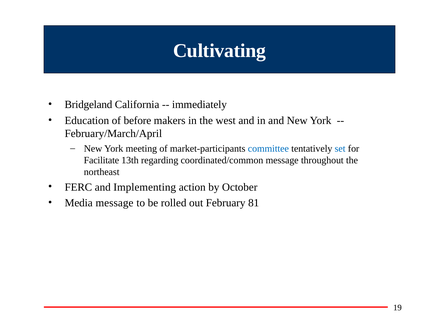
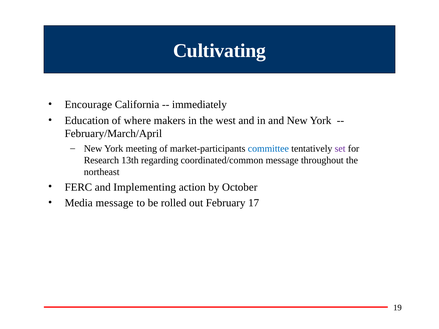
Bridgeland: Bridgeland -> Encourage (88, 105)
before: before -> where (137, 121)
set colour: blue -> purple (340, 149)
Facilitate: Facilitate -> Research (101, 160)
81: 81 -> 17 (254, 203)
